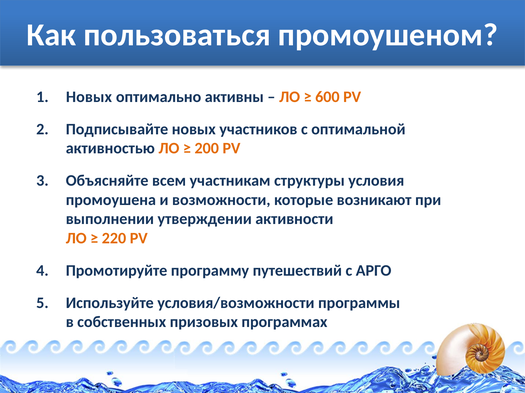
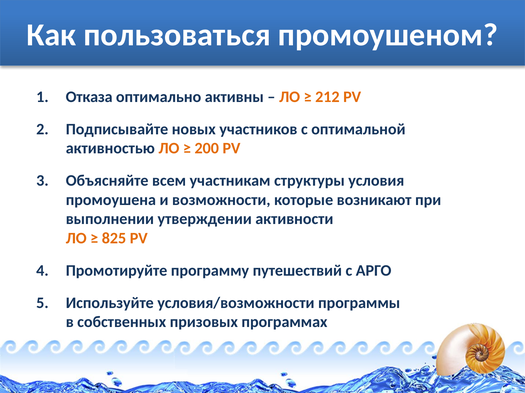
Новых: Новых -> Отказа (89, 97)
600: 600 -> 212 (327, 97)
220: 220 -> 825 (114, 239)
